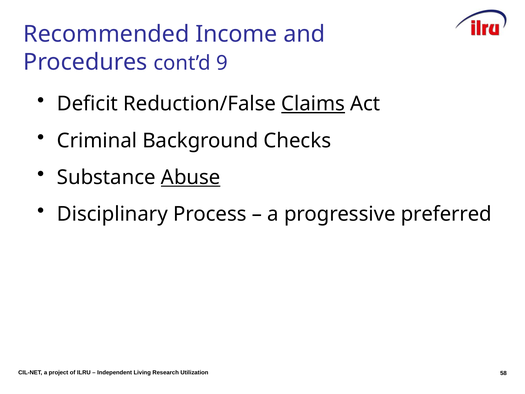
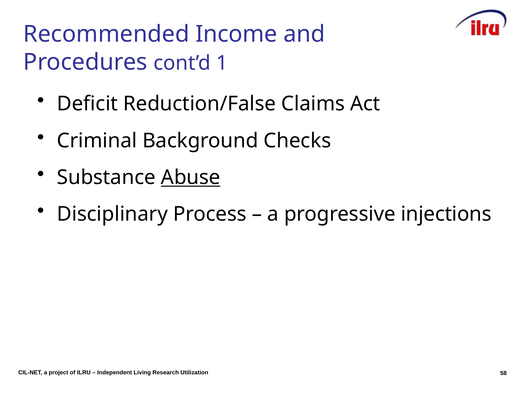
9: 9 -> 1 (222, 63)
Claims underline: present -> none (313, 104)
preferred: preferred -> injections (446, 214)
